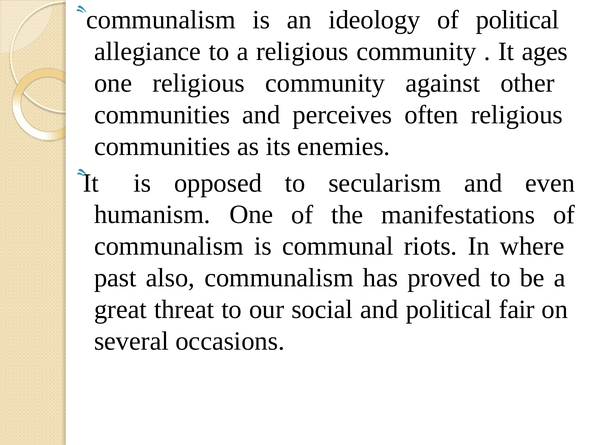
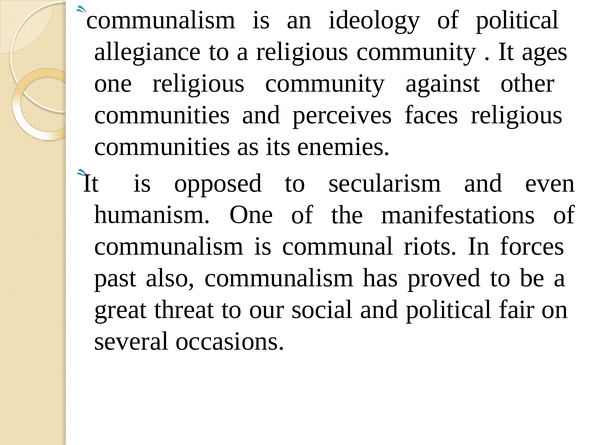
often: often -> faces (431, 115)
where: where -> forces (532, 247)
